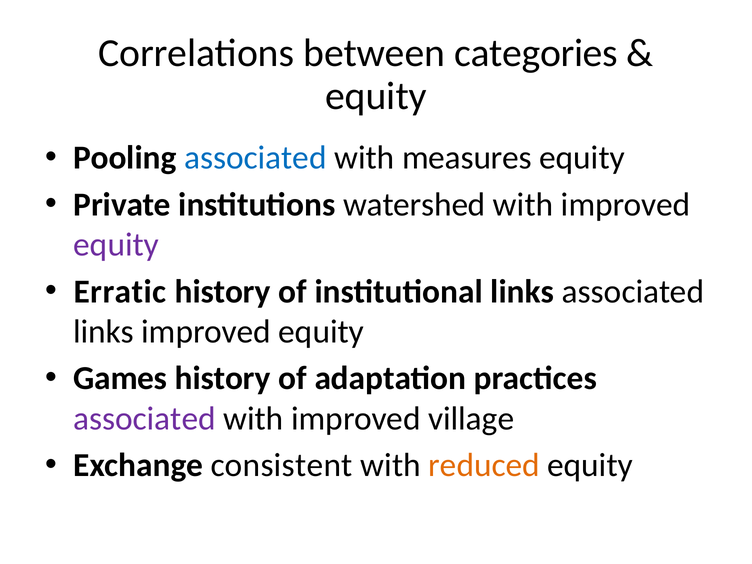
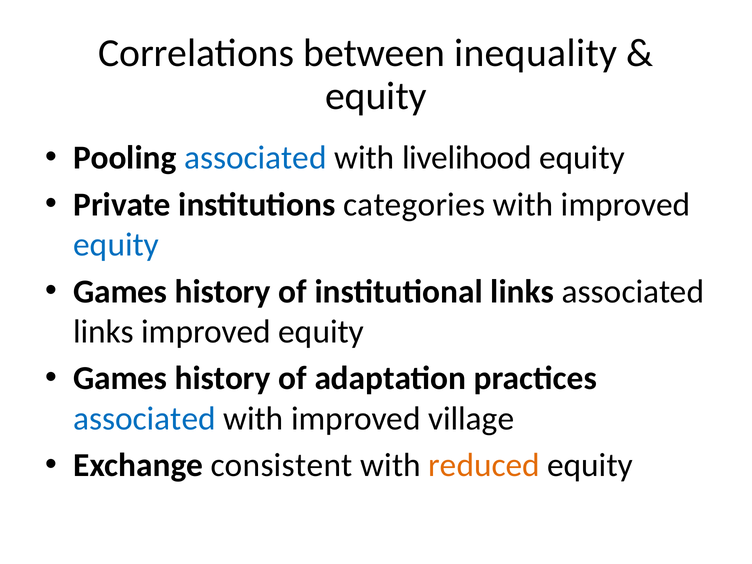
categories: categories -> inequality (536, 53)
measures: measures -> livelihood (467, 158)
watershed: watershed -> categories (414, 205)
equity colour: purple -> blue (116, 245)
Erratic: Erratic -> Games (120, 291)
associated colour: purple -> blue (144, 419)
